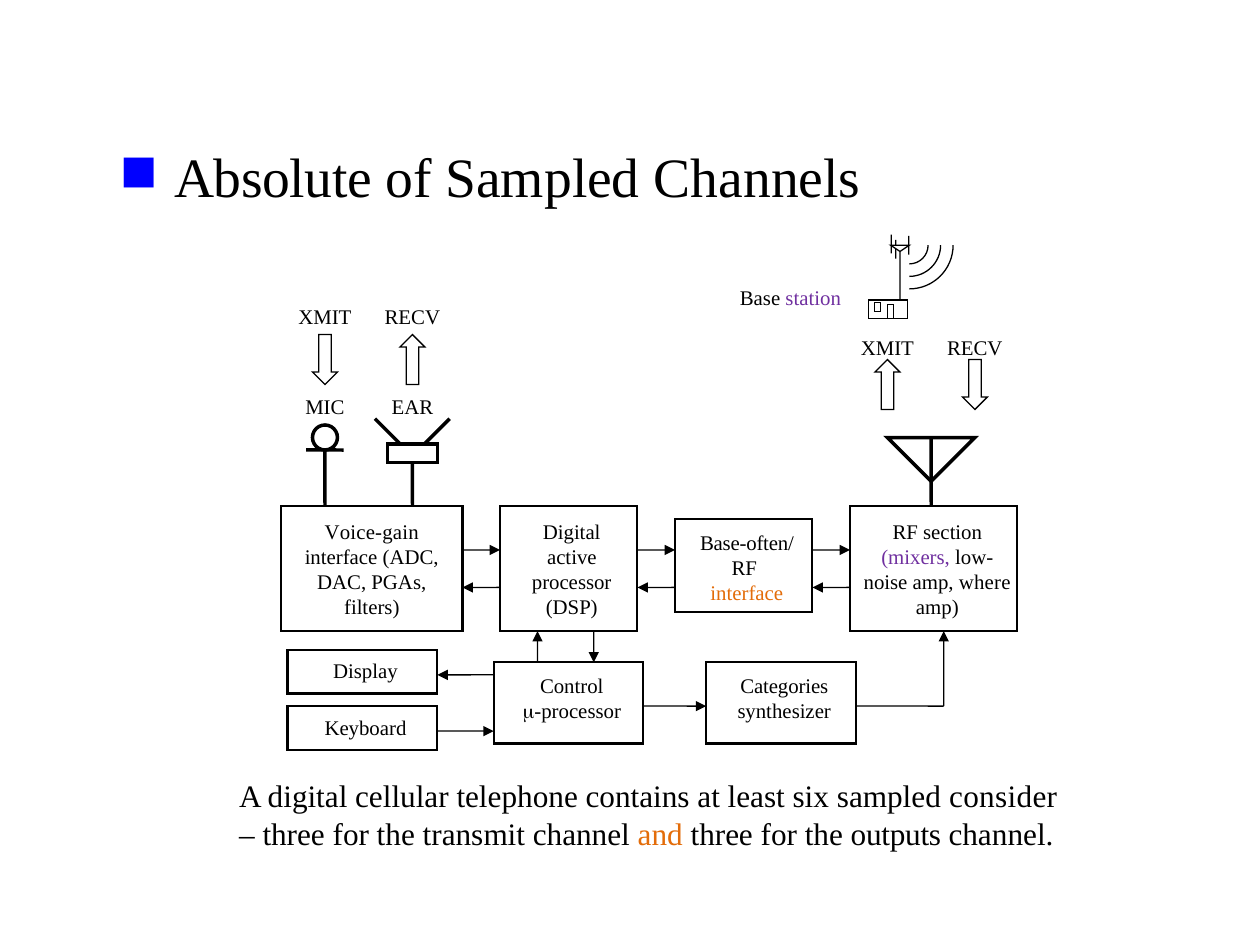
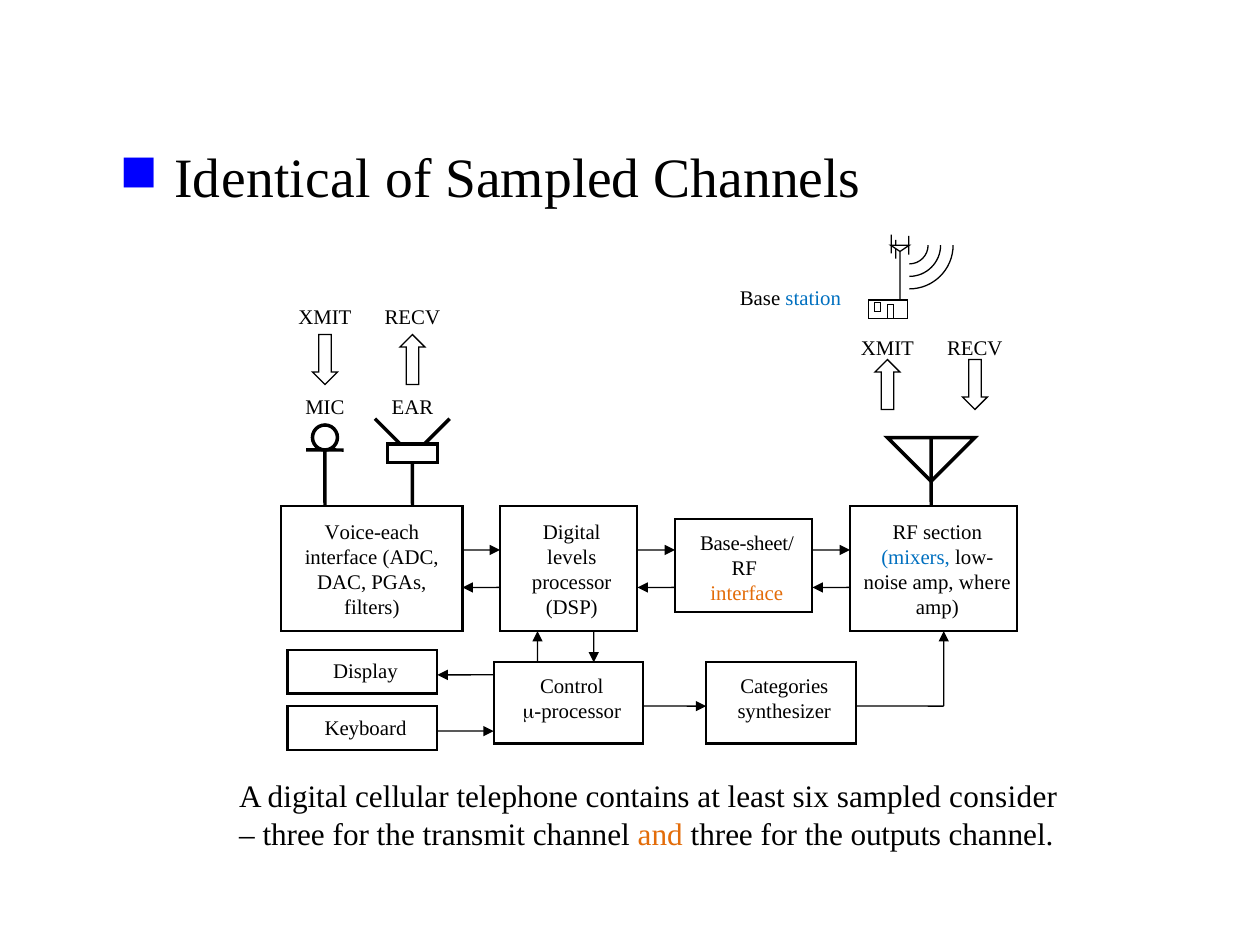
Absolute: Absolute -> Identical (273, 179)
station colour: purple -> blue (813, 299)
Voice-gain: Voice-gain -> Voice-each (372, 533)
Base-often/: Base-often/ -> Base-sheet/ (747, 544)
active: active -> levels (572, 558)
mixers colour: purple -> blue (916, 558)
